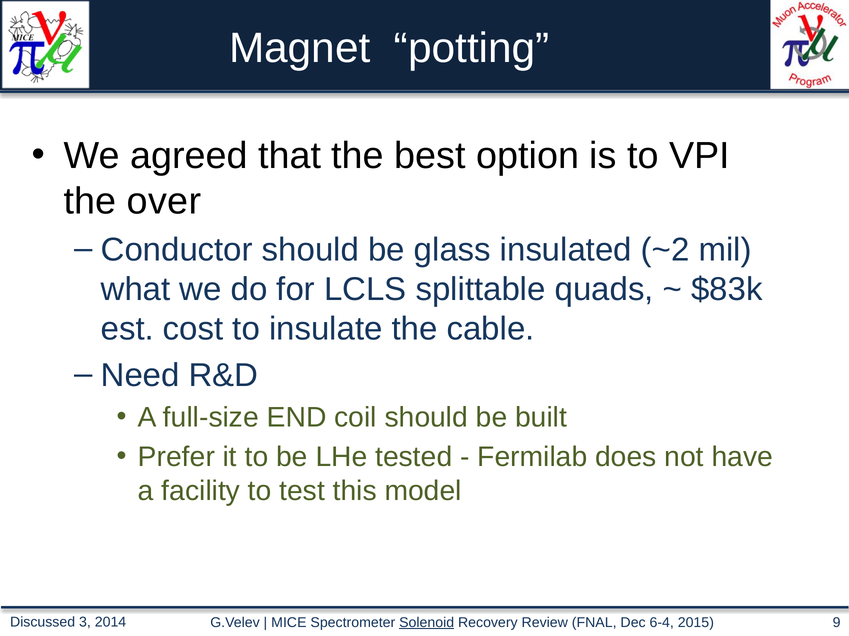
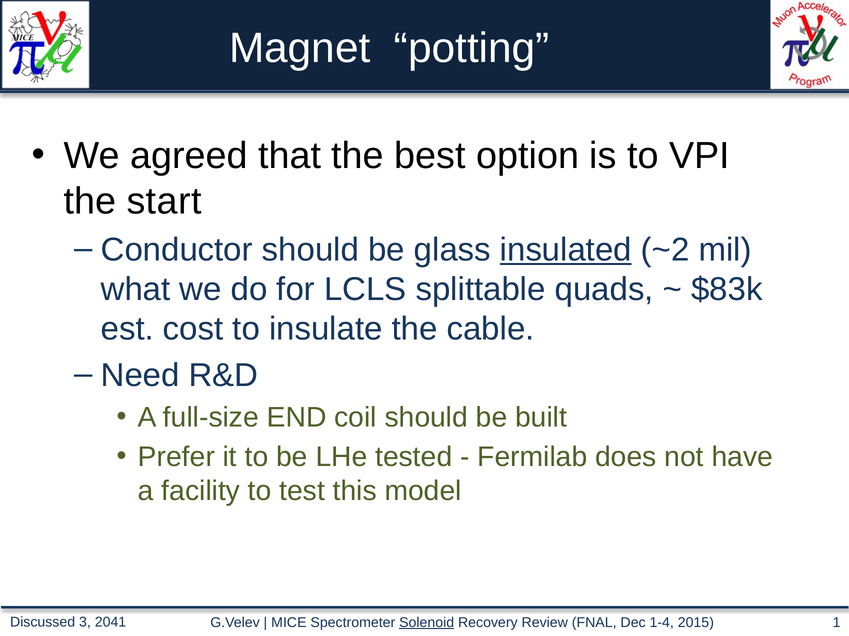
over: over -> start (164, 201)
insulated underline: none -> present (566, 250)
2014: 2014 -> 2041 (111, 623)
6-4: 6-4 -> 1-4 (662, 623)
9: 9 -> 1 (837, 623)
